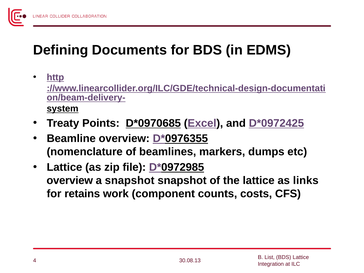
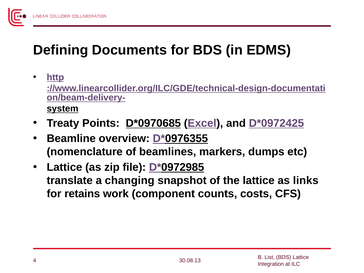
overview: overview -> translate (70, 180)
a snapshot: snapshot -> changing (130, 180)
